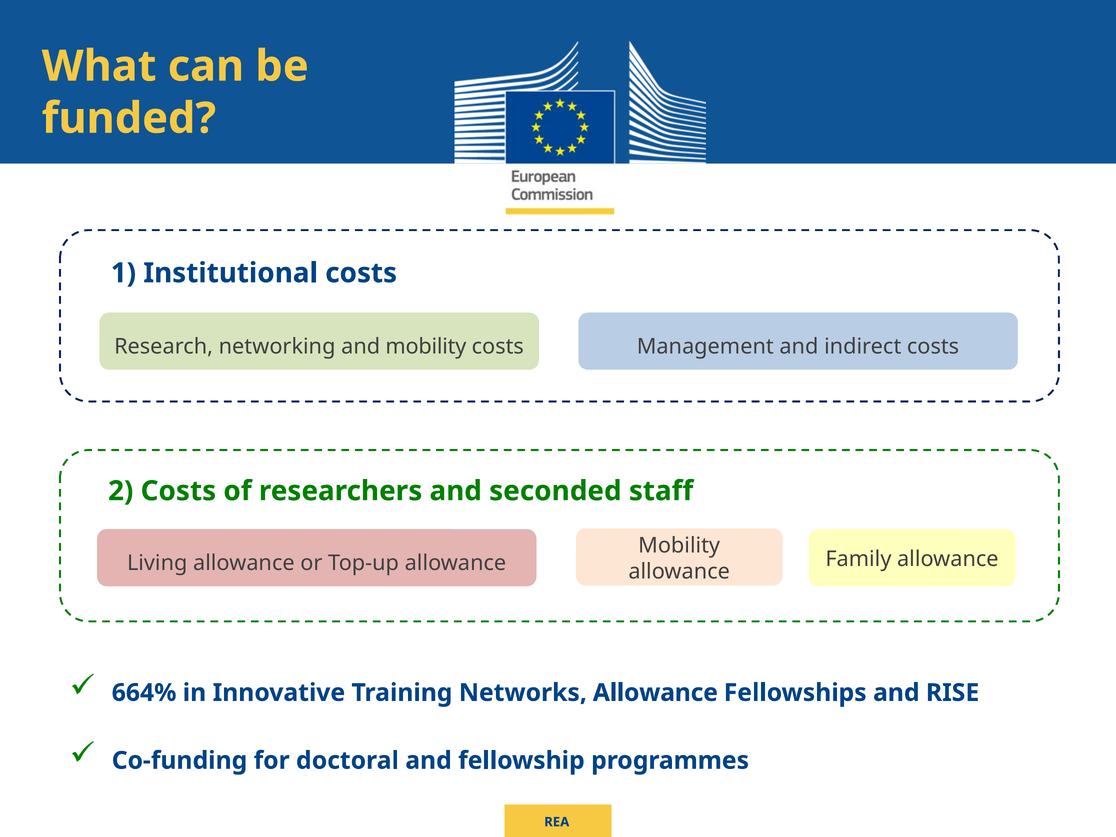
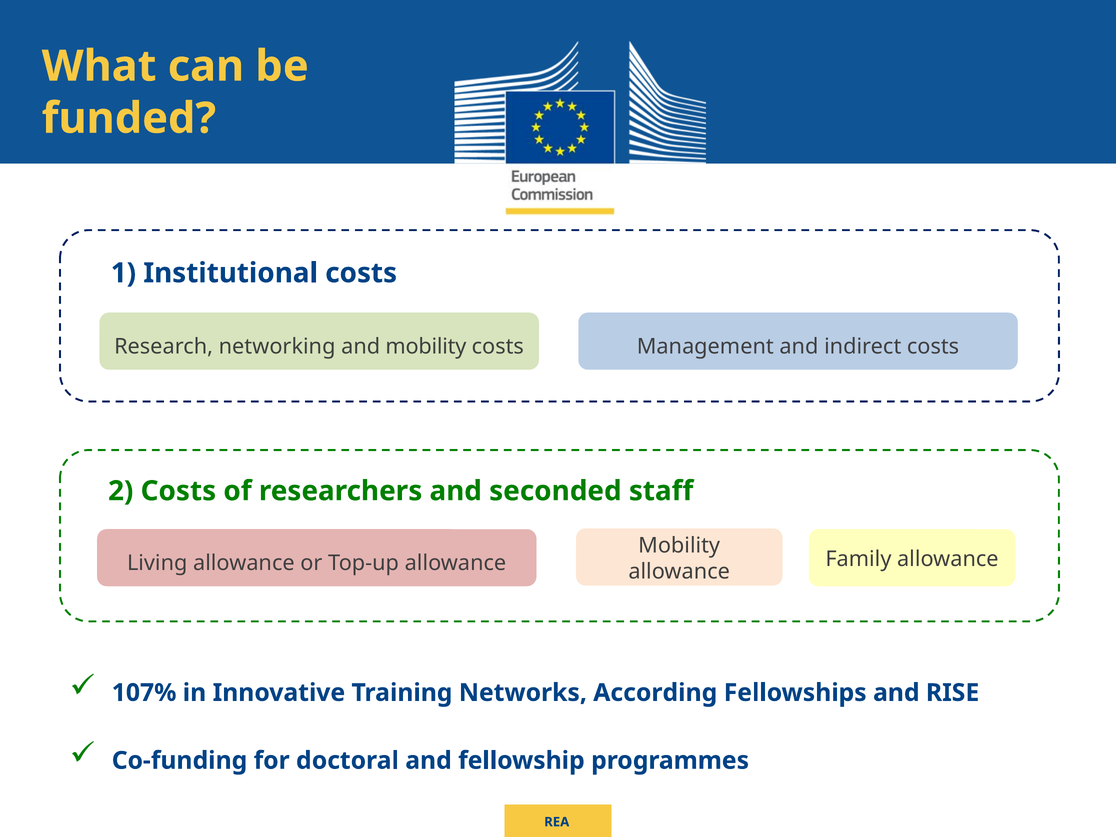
664%: 664% -> 107% (144, 693)
Networks Allowance: Allowance -> According (655, 693)
